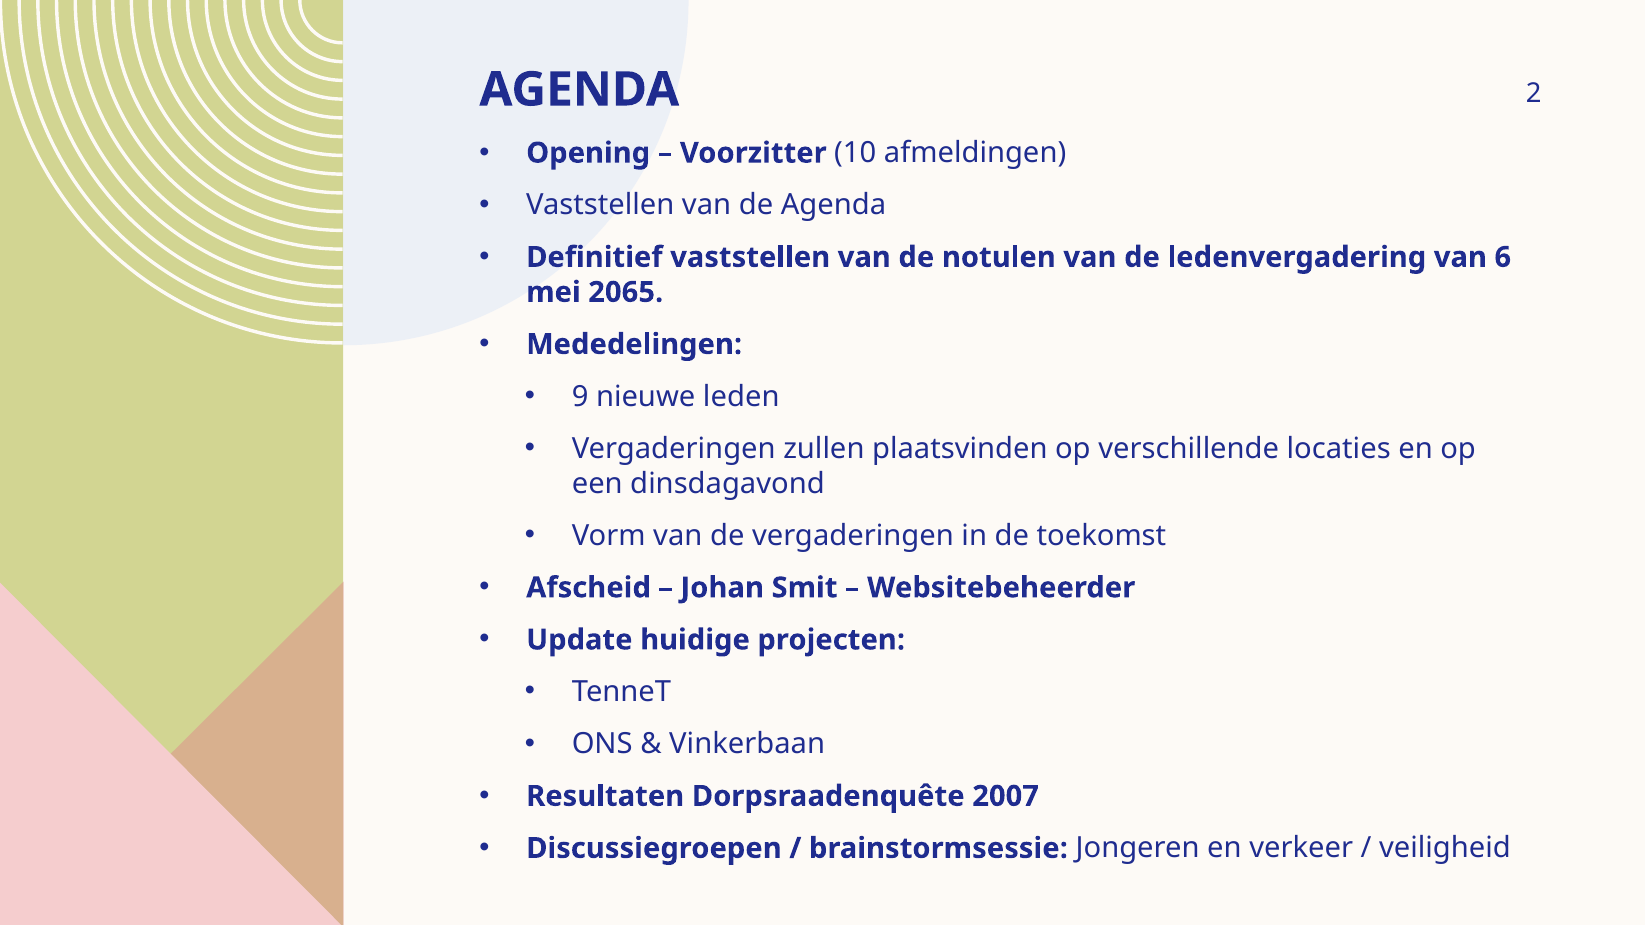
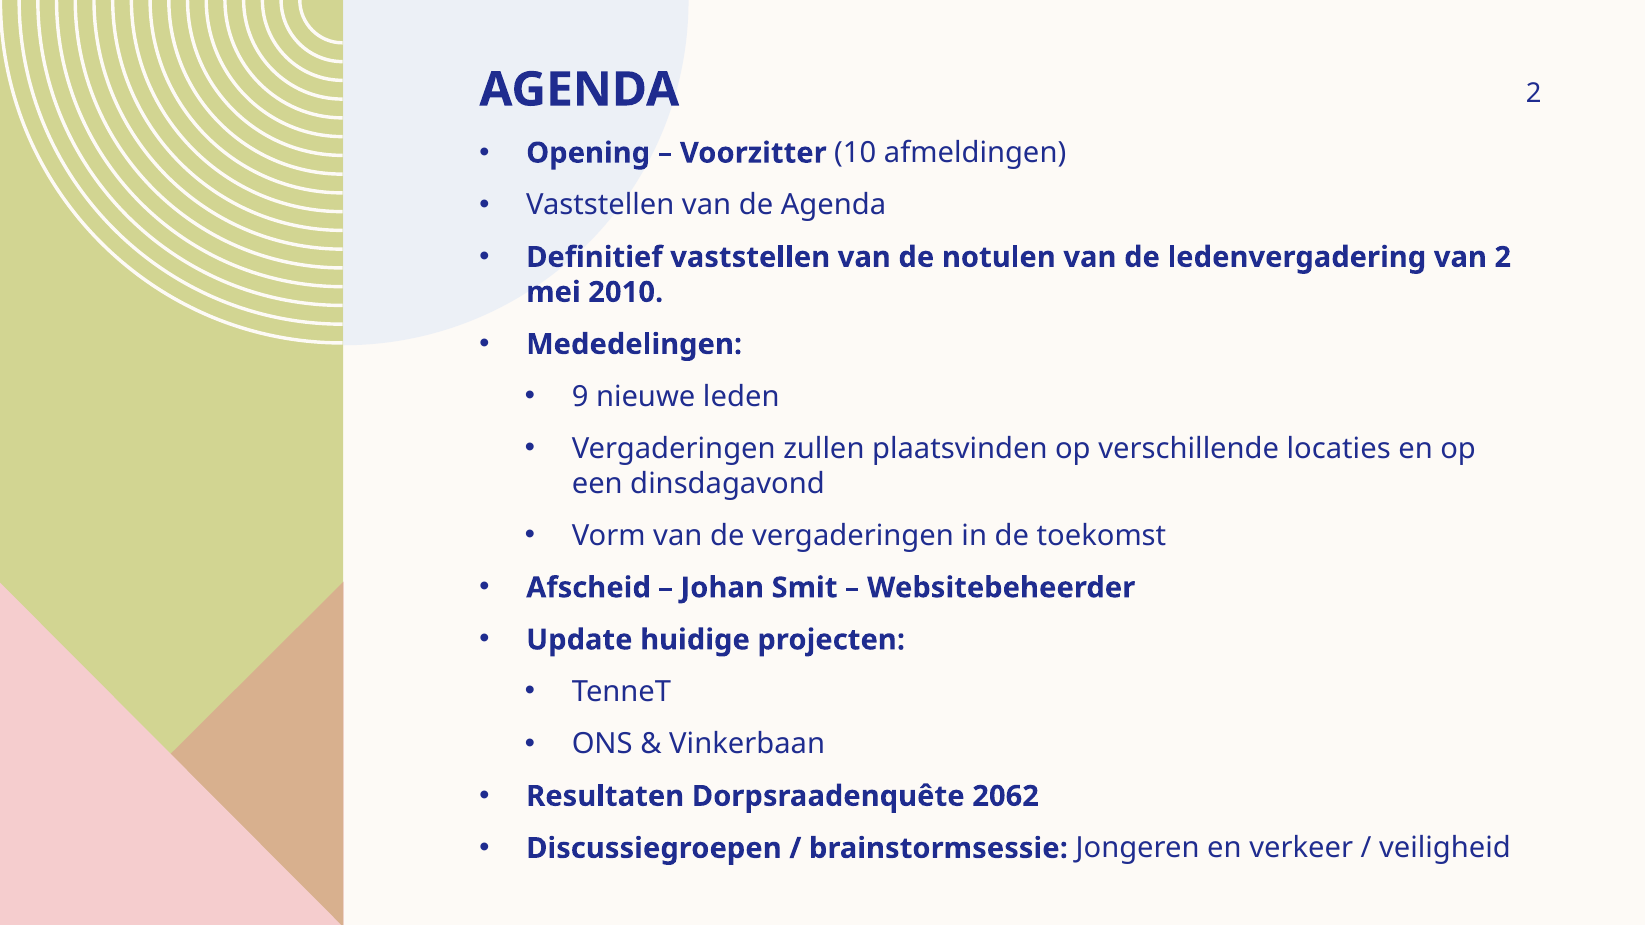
van 6: 6 -> 2 (1503, 257)
2065: 2065 -> 2010 (626, 292)
2007: 2007 -> 2062 (1006, 796)
